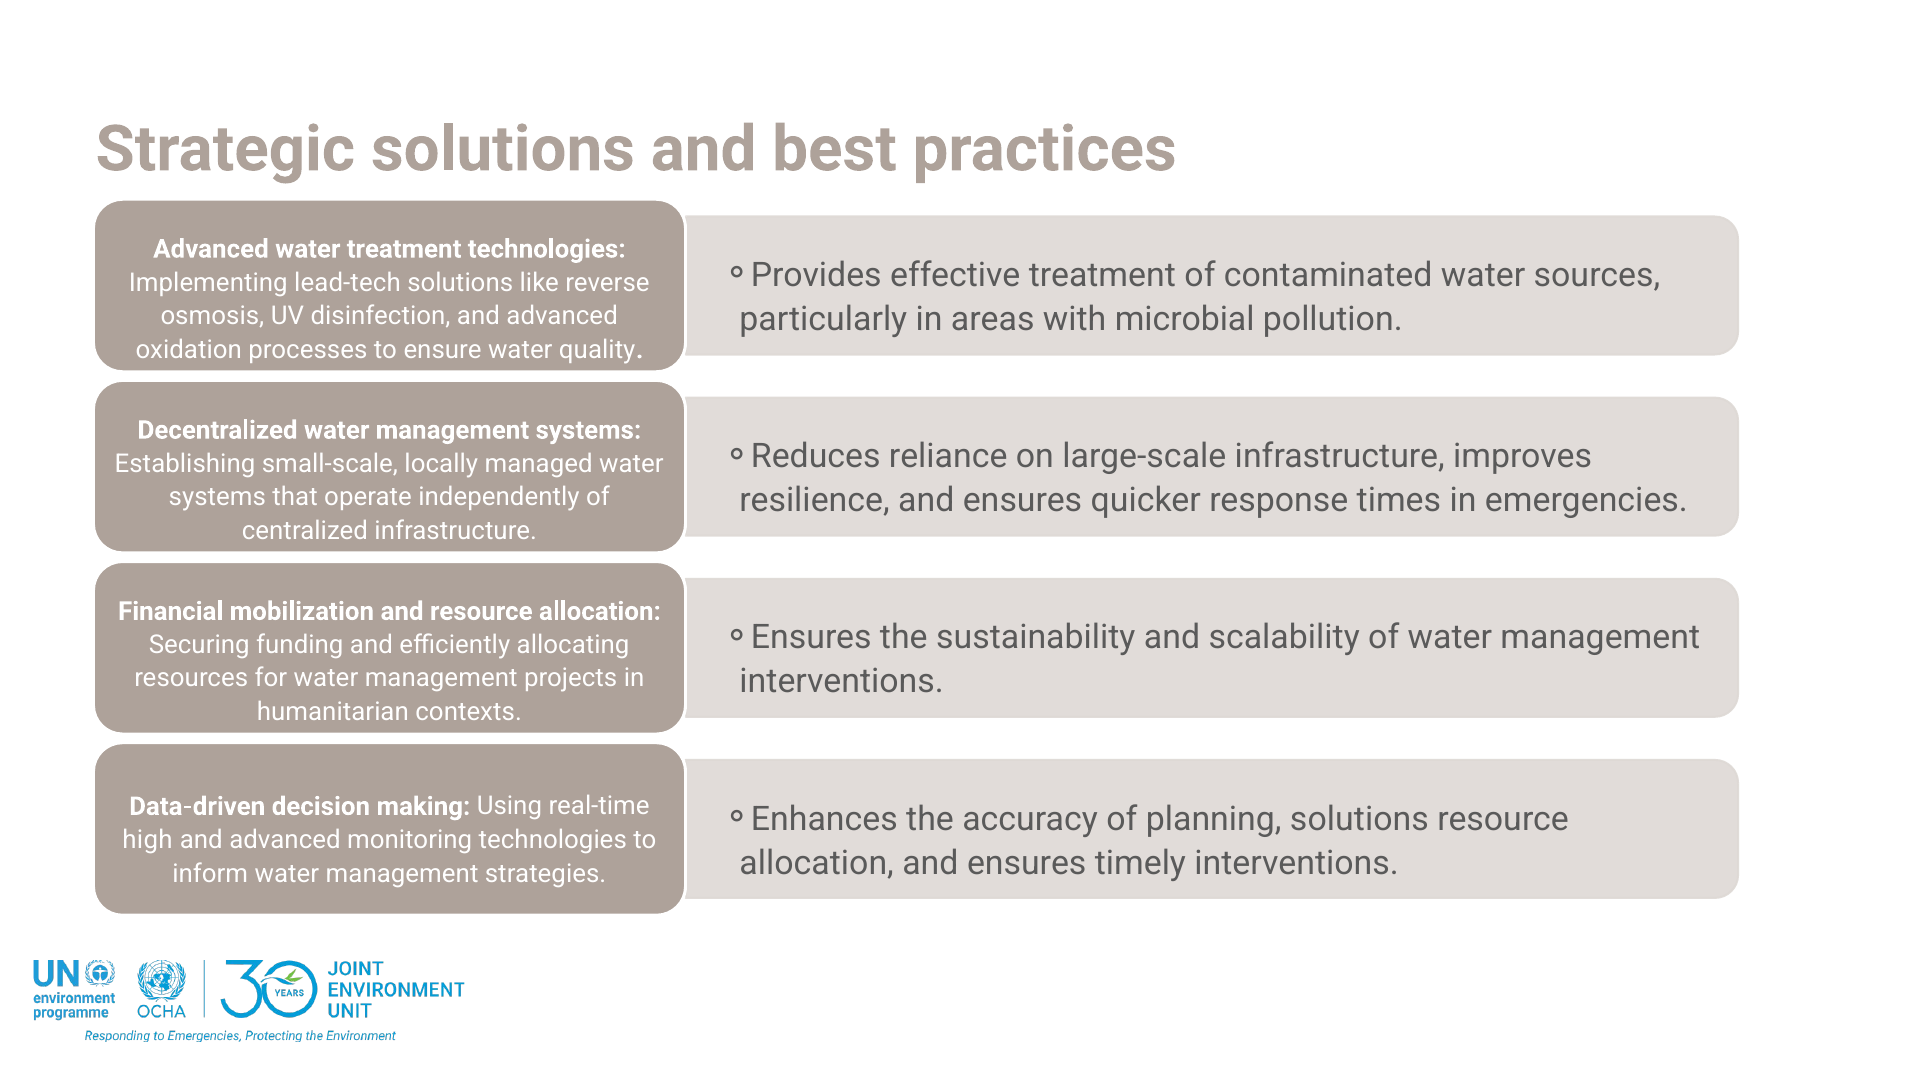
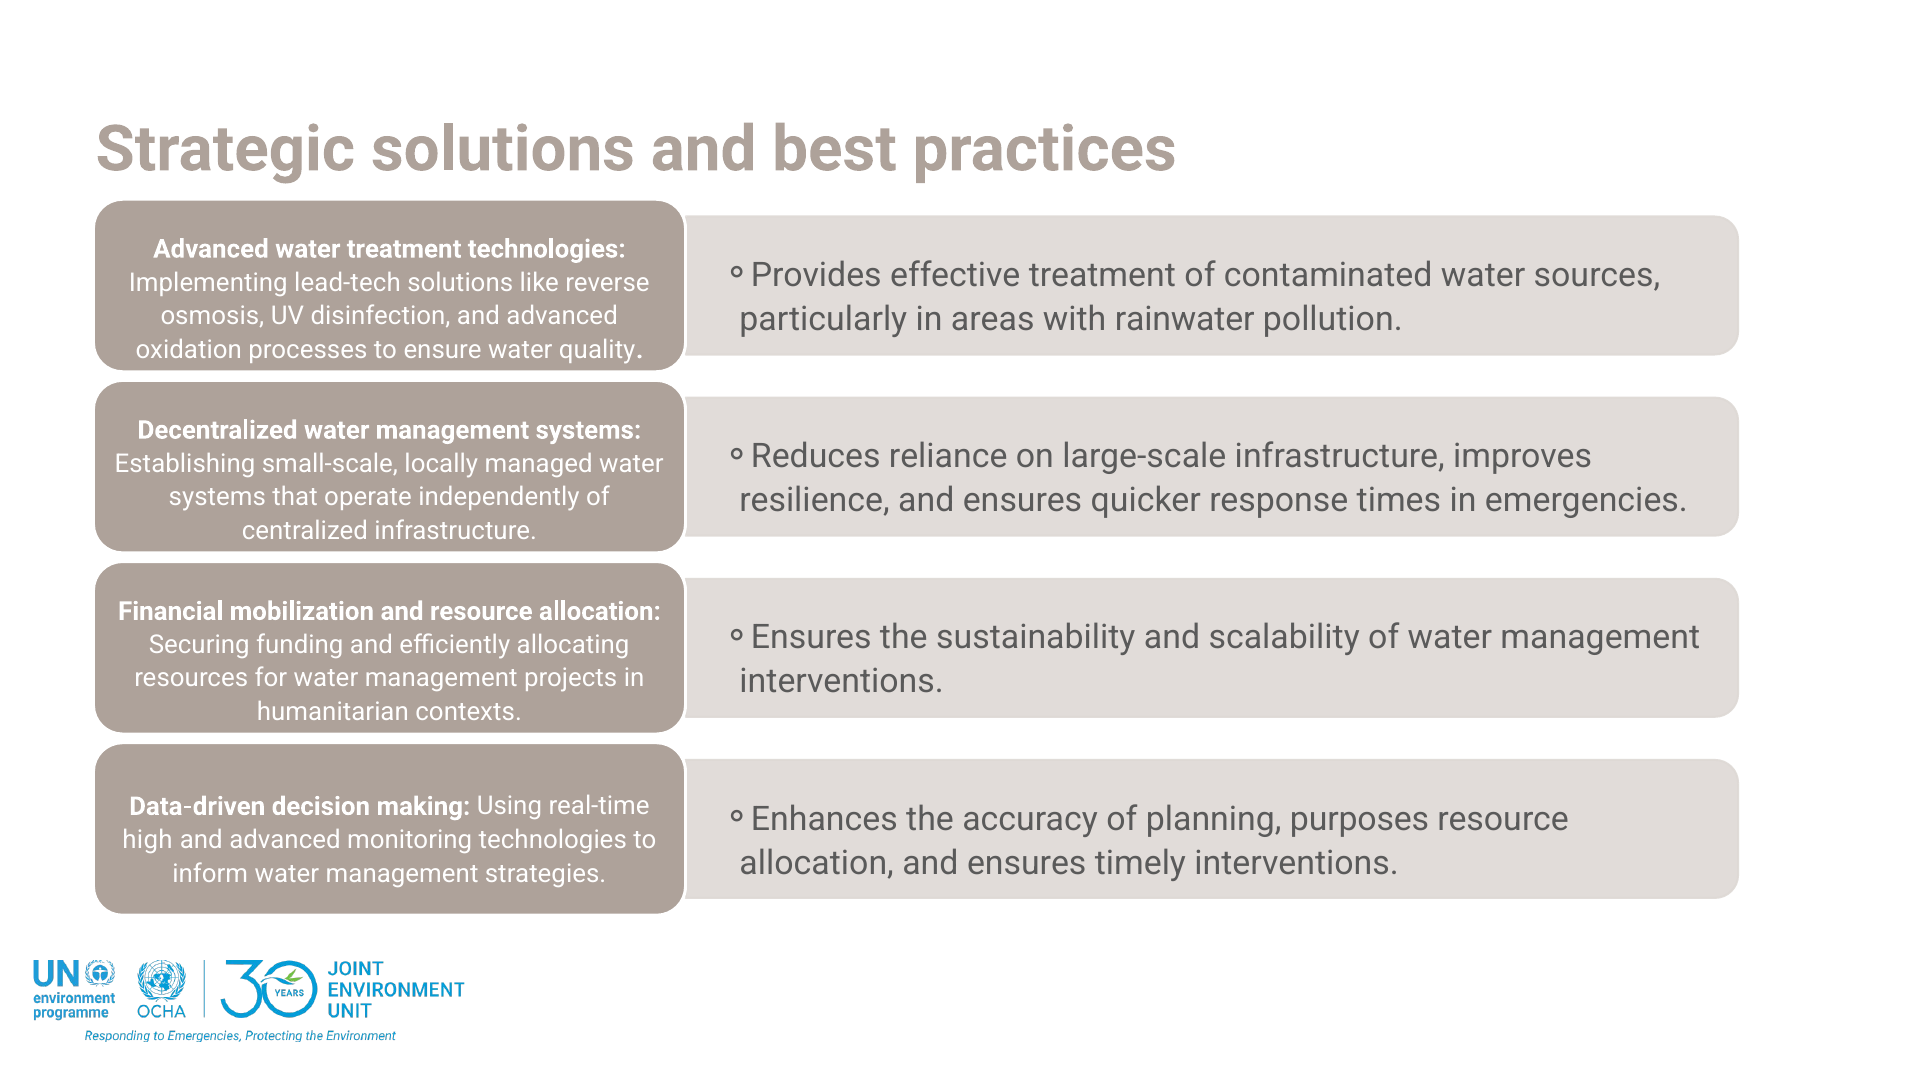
microbial: microbial -> rainwater (1185, 319)
planning solutions: solutions -> purposes (1360, 819)
